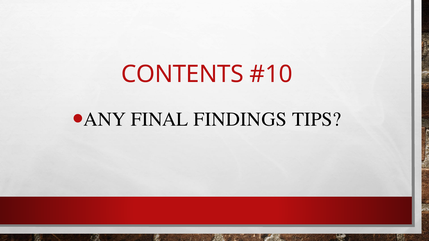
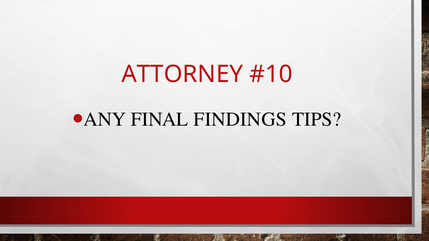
CONTENTS: CONTENTS -> ATTORNEY (182, 74)
